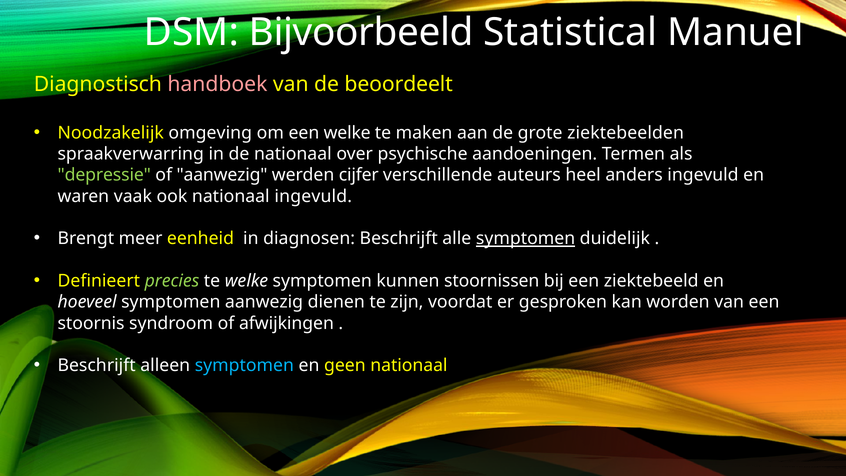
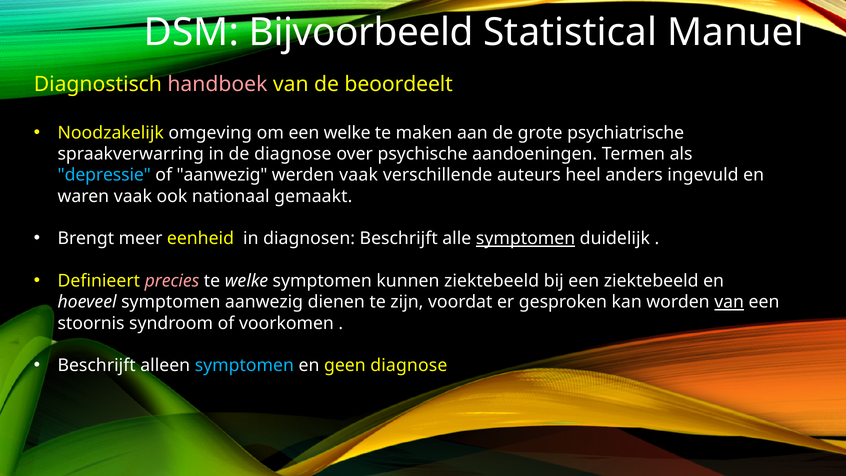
ziektebeelden: ziektebeelden -> psychiatrische (626, 133)
de nationaal: nationaal -> diagnose (293, 154)
depressie colour: light green -> light blue (104, 175)
werden cijfer: cijfer -> vaak (359, 175)
nationaal ingevuld: ingevuld -> gemaakt (313, 196)
precies colour: light green -> pink (172, 281)
kunnen stoornissen: stoornissen -> ziektebeeld (492, 281)
van underline: none -> present (729, 302)
afwijkingen: afwijkingen -> voorkomen (286, 323)
geen nationaal: nationaal -> diagnose (409, 366)
